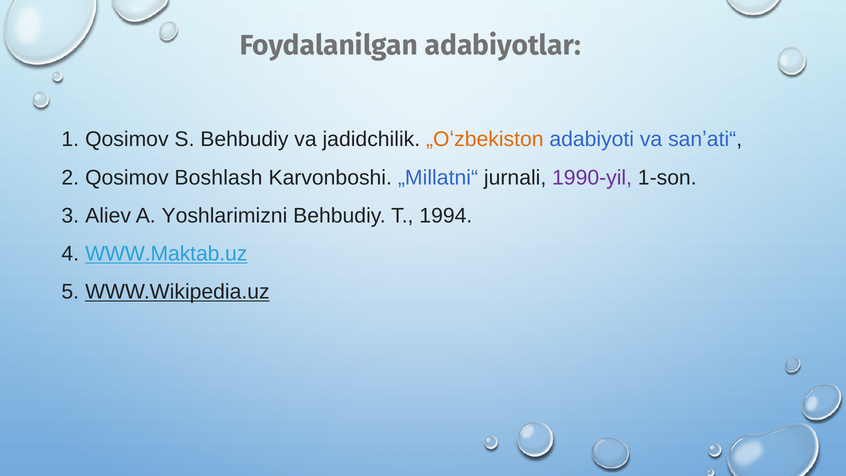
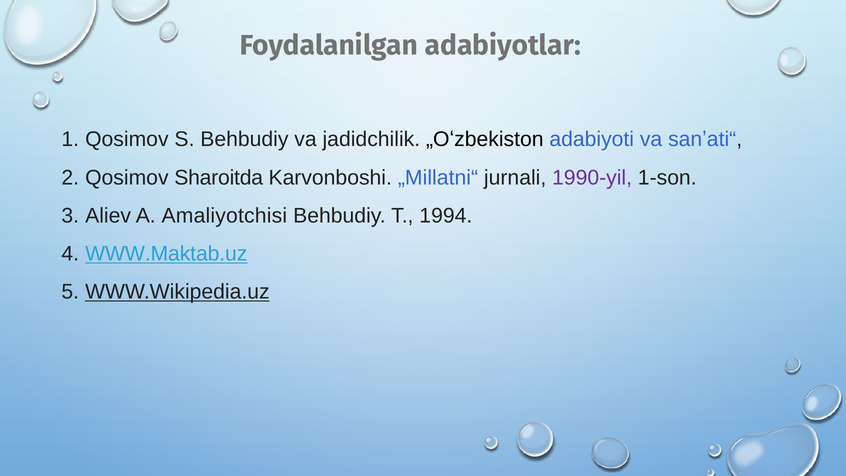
„Oʻzbekiston colour: orange -> black (485, 139)
Boshlash: Boshlash -> Sharoitda (219, 178)
Yoshlarimizni: Yoshlarimizni -> Amaliyotchisi (224, 216)
